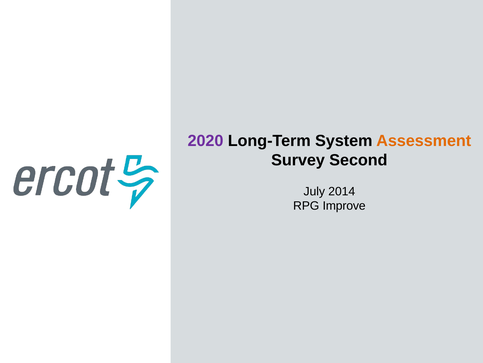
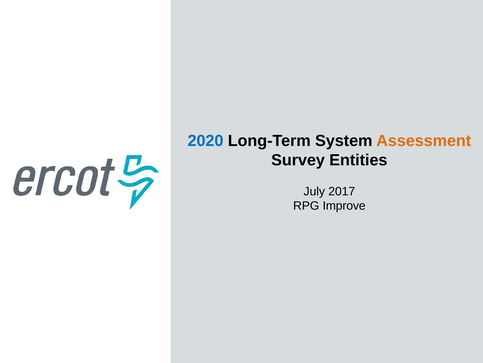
2020 colour: purple -> blue (205, 141)
Second: Second -> Entities (358, 160)
2014: 2014 -> 2017 (342, 191)
